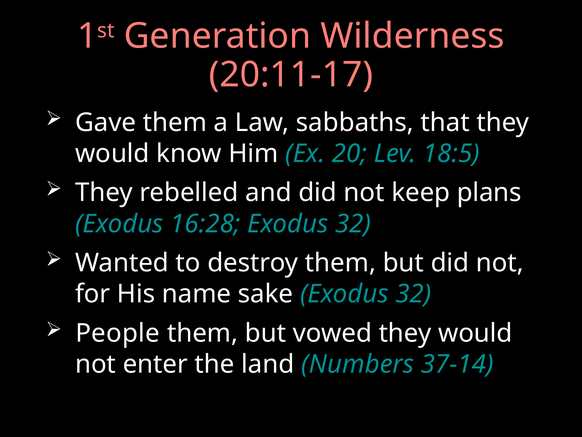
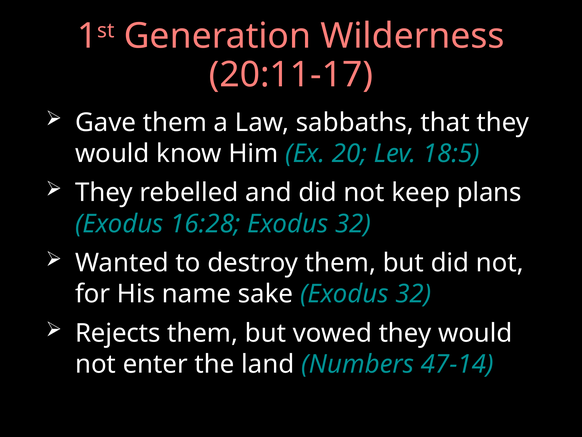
People: People -> Rejects (118, 333)
37-14: 37-14 -> 47-14 (457, 364)
